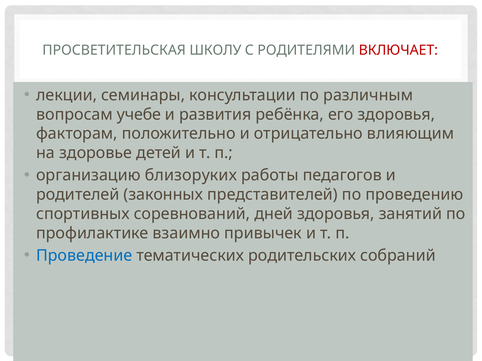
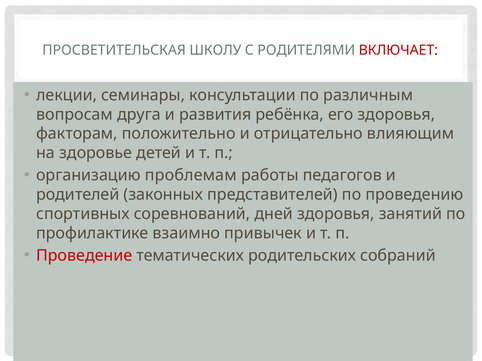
учебе: учебе -> друга (139, 115)
близоруких: близоруких -> проблемам (191, 176)
Проведение colour: blue -> red (84, 256)
